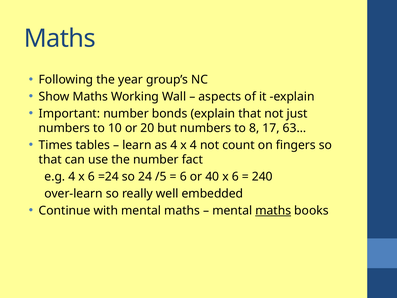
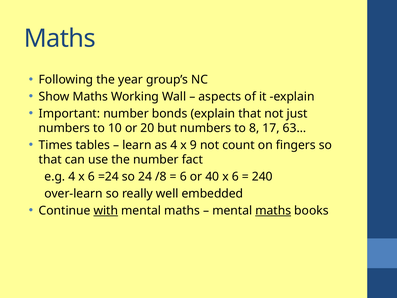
x 4: 4 -> 9 (193, 145)
/5: /5 -> /8 (161, 176)
with underline: none -> present (106, 210)
